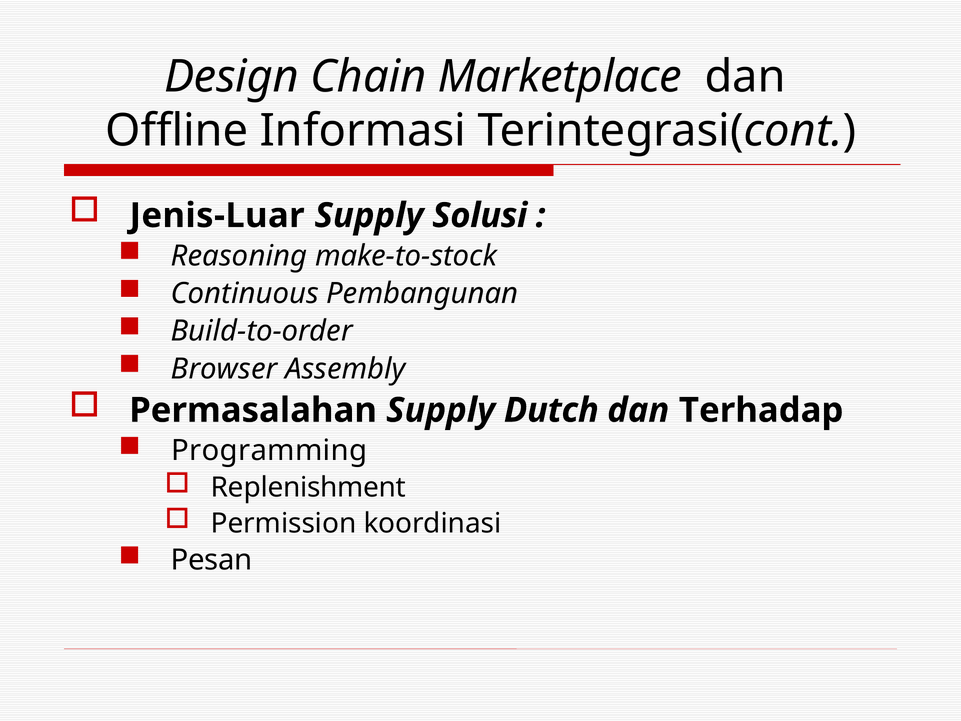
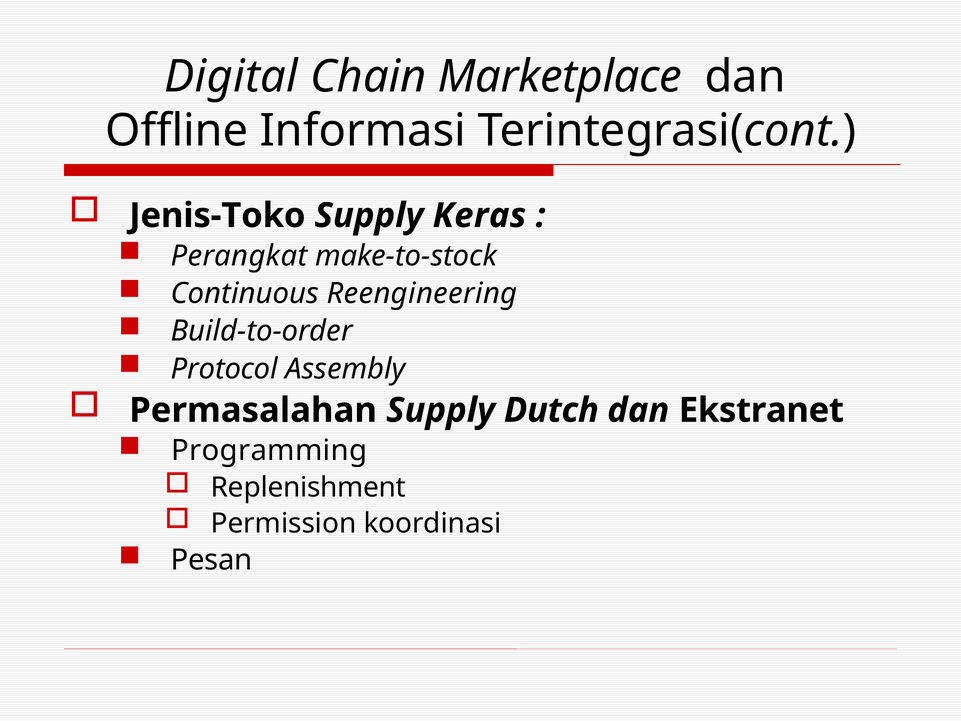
Design: Design -> Digital (231, 77)
Jenis-Luar: Jenis-Luar -> Jenis-Toko (217, 216)
Solusi: Solusi -> Keras (479, 216)
Reasoning: Reasoning -> Perangkat (239, 256)
Pembangunan: Pembangunan -> Reengineering (422, 294)
Browser: Browser -> Protocol (224, 369)
Terhadap: Terhadap -> Ekstranet (761, 410)
